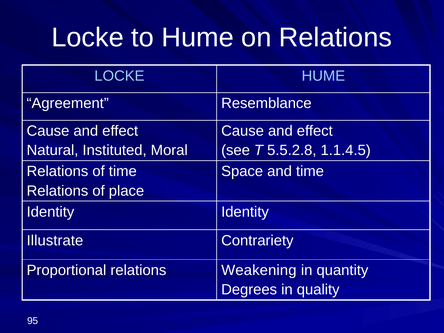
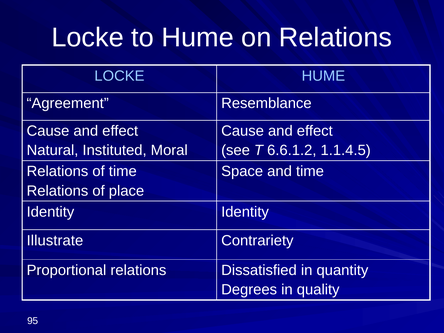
5.5.2.8: 5.5.2.8 -> 6.6.1.2 (292, 150)
Weakening: Weakening -> Dissatisfied (259, 270)
